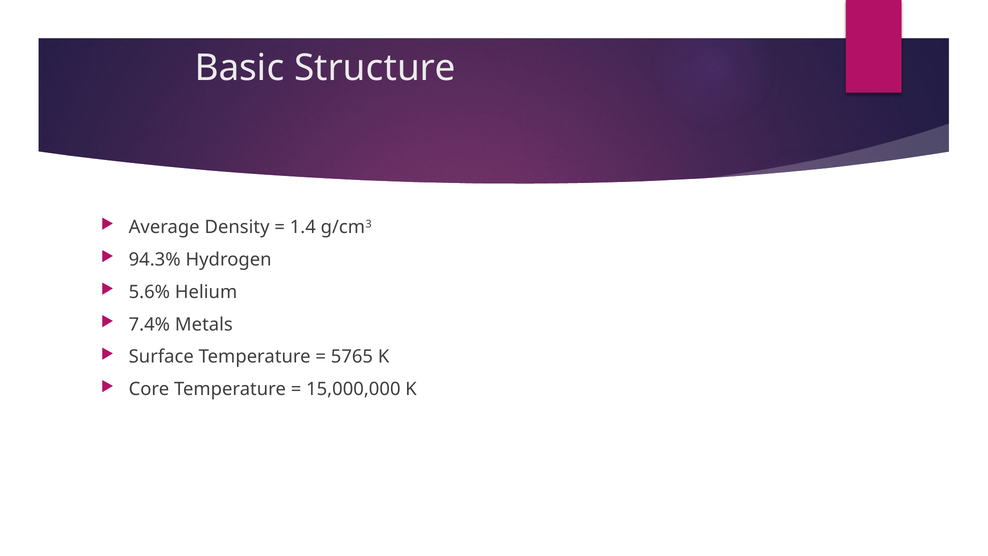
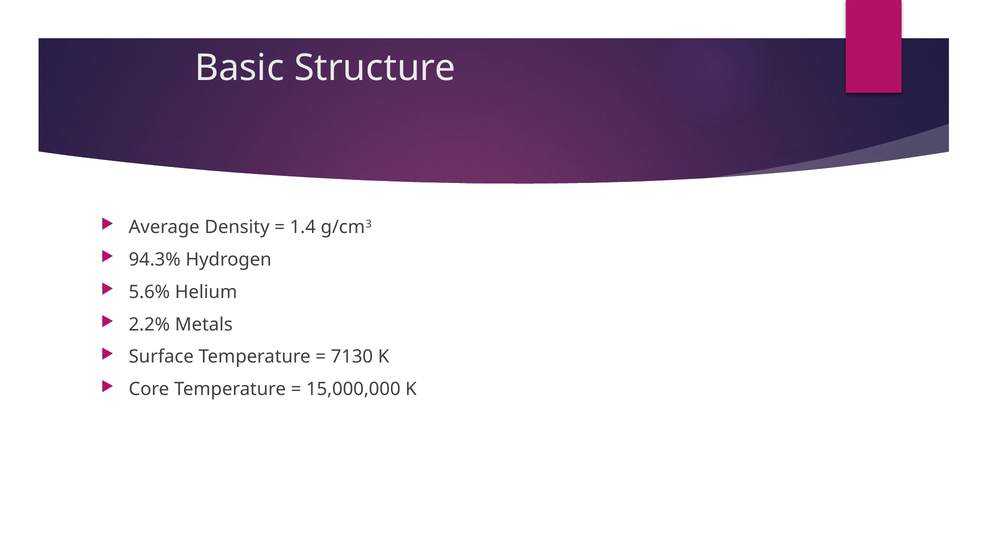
7.4%: 7.4% -> 2.2% (149, 324)
5765: 5765 -> 7130 (352, 357)
